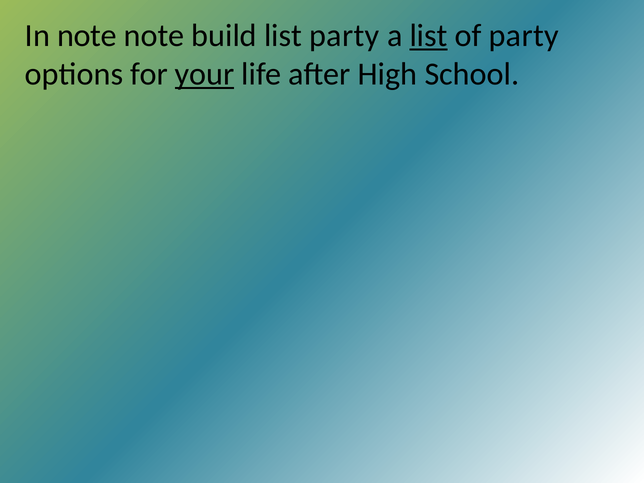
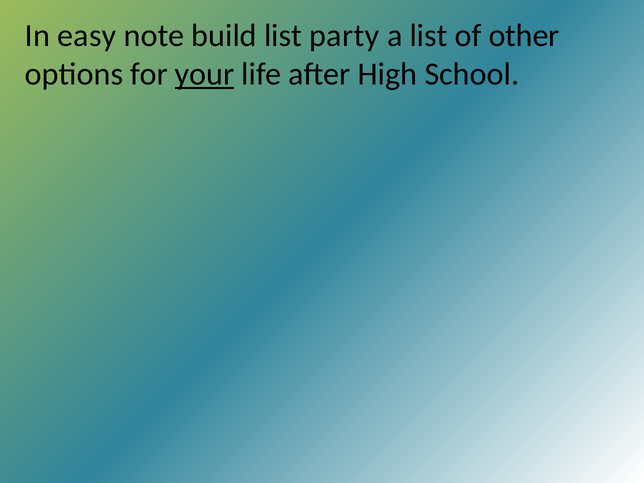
In note: note -> easy (87, 36)
list underline: present -> none (429, 36)
of party: party -> other (524, 36)
